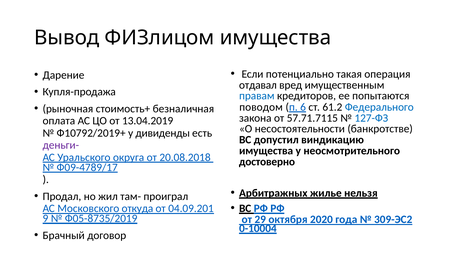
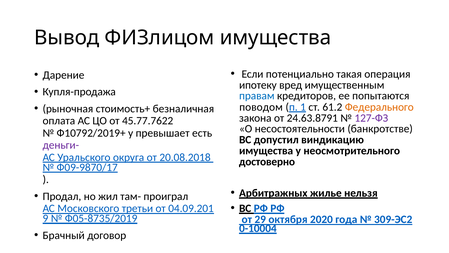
отдавал: отдавал -> ипотеку (258, 85)
6: 6 -> 1 (303, 107)
Федерального colour: blue -> orange (379, 107)
57.71.7115: 57.71.7115 -> 24.63.8791 (312, 118)
127-ФЗ colour: blue -> purple (371, 118)
13.04.2019: 13.04.2019 -> 45.77.7622 (148, 121)
дивиденды: дивиденды -> превышает (163, 133)
Ф09-4789/17: Ф09-4789/17 -> Ф09-9870/17 (87, 167)
откуда: откуда -> третьи (137, 208)
